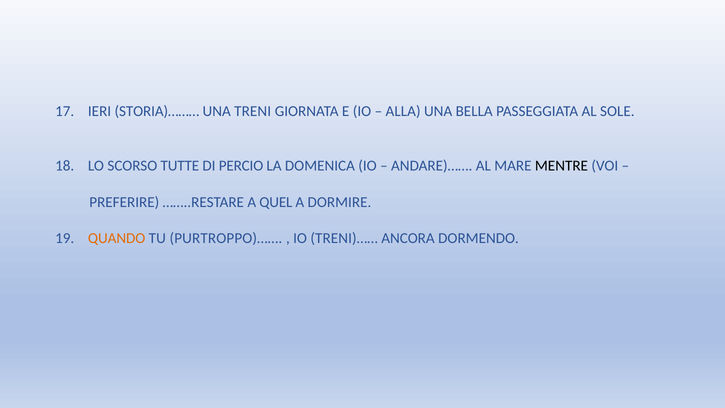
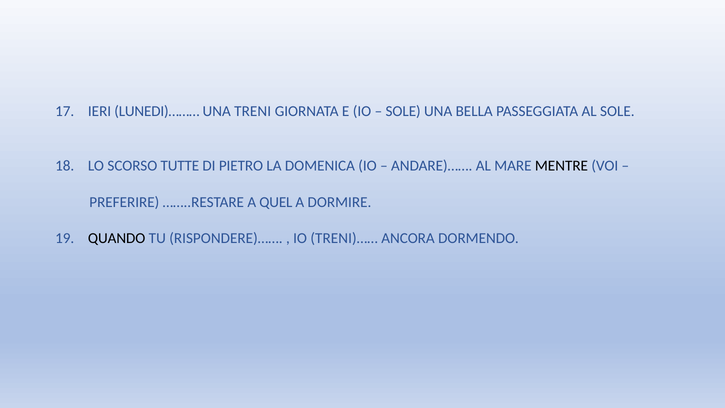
STORIA)………: STORIA)……… -> LUNEDI)……… (157, 111)
ALLA: ALLA -> SOLE (403, 111)
PERCIO: PERCIO -> PIETRO (241, 166)
QUANDO colour: orange -> black (117, 238)
PURTROPPO)……: PURTROPPO)…… -> RISPONDERE)…… (226, 238)
